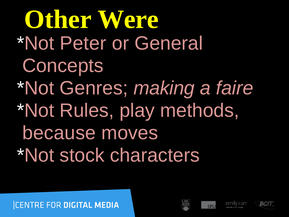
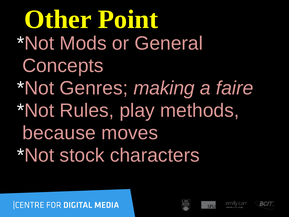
Were: Were -> Point (128, 19)
Peter: Peter -> Mods (83, 43)
